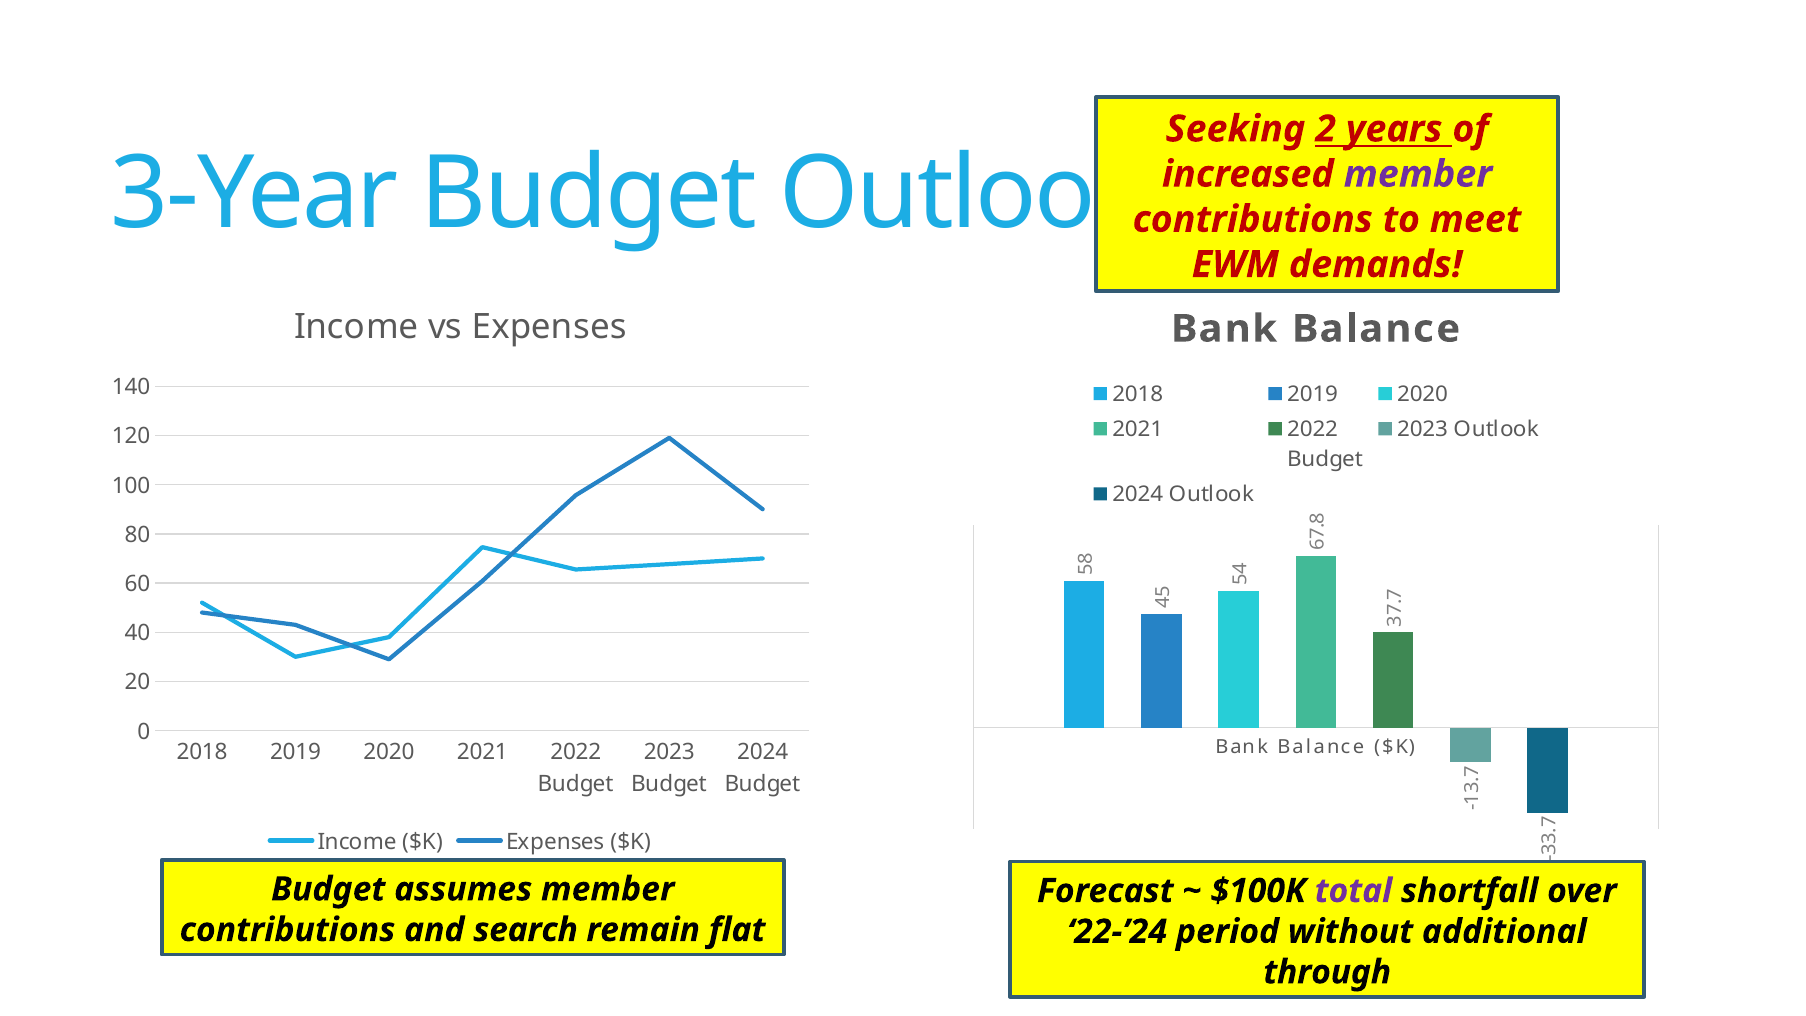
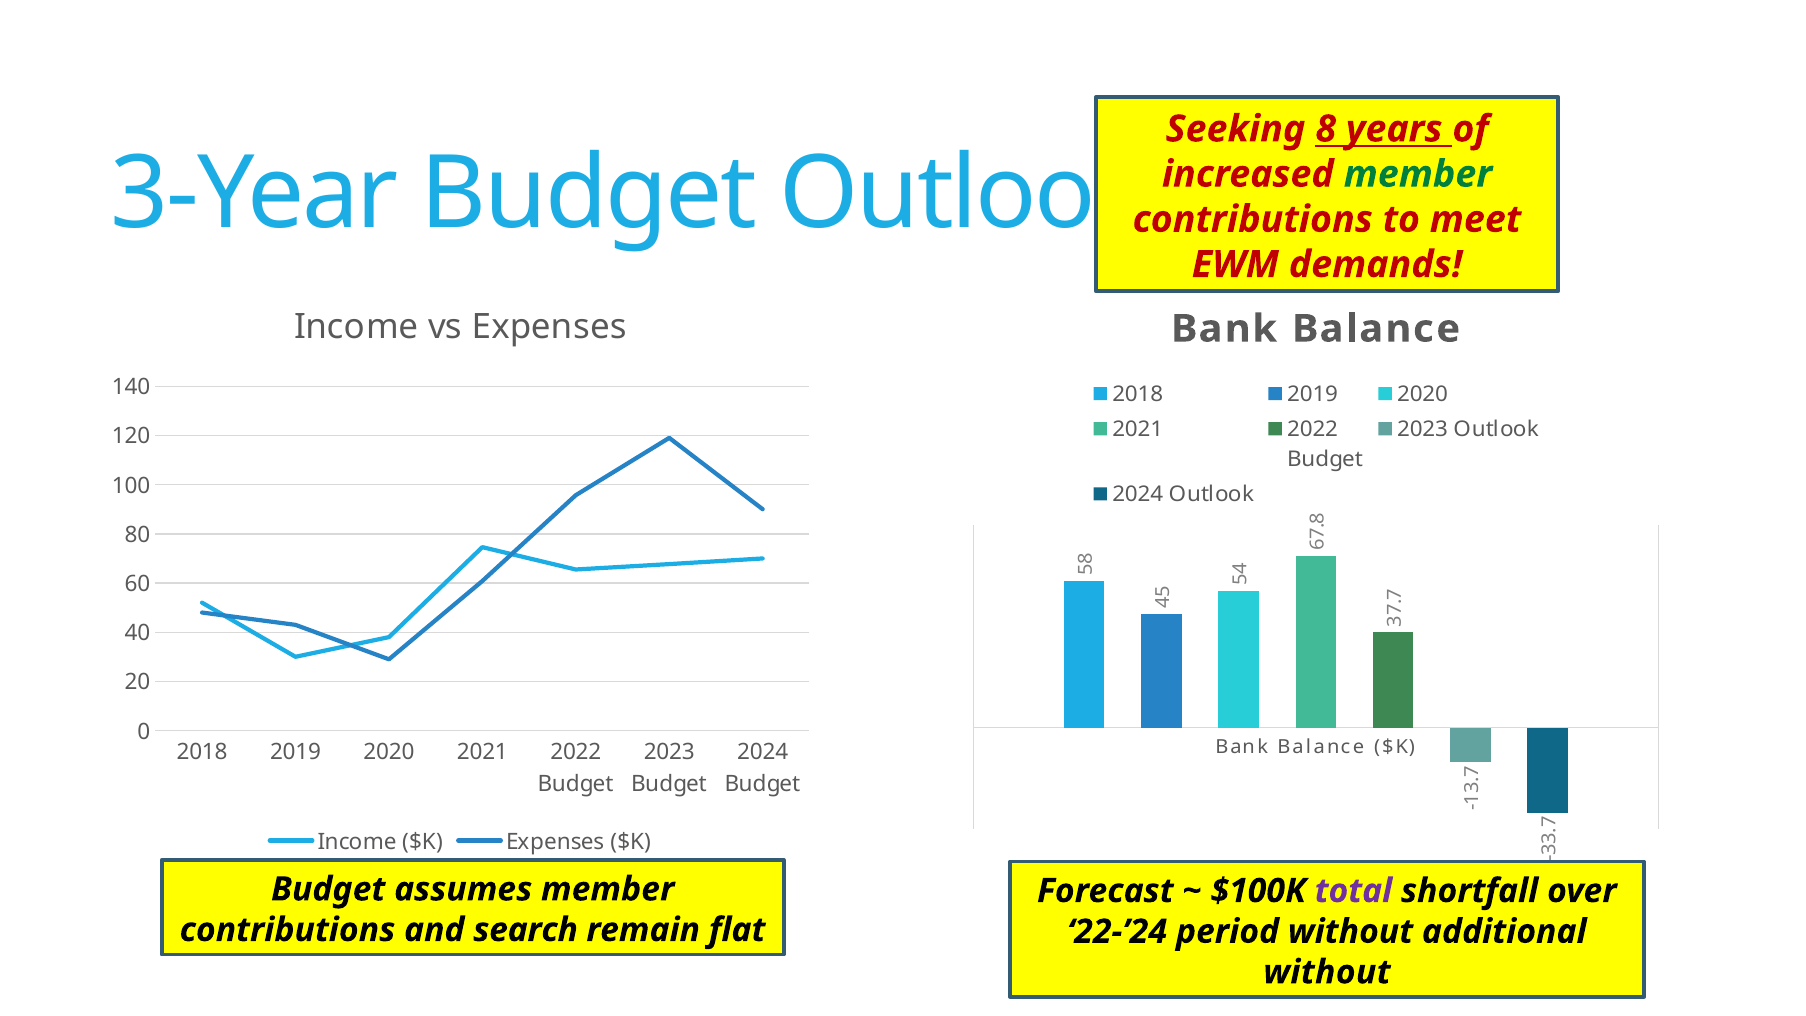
Seeking 2: 2 -> 8 (1326, 129)
member colour: purple -> green (1418, 174)
through: through -> without (1327, 972)
